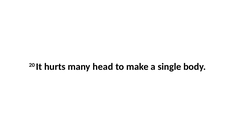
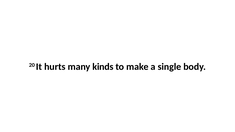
head: head -> kinds (103, 67)
